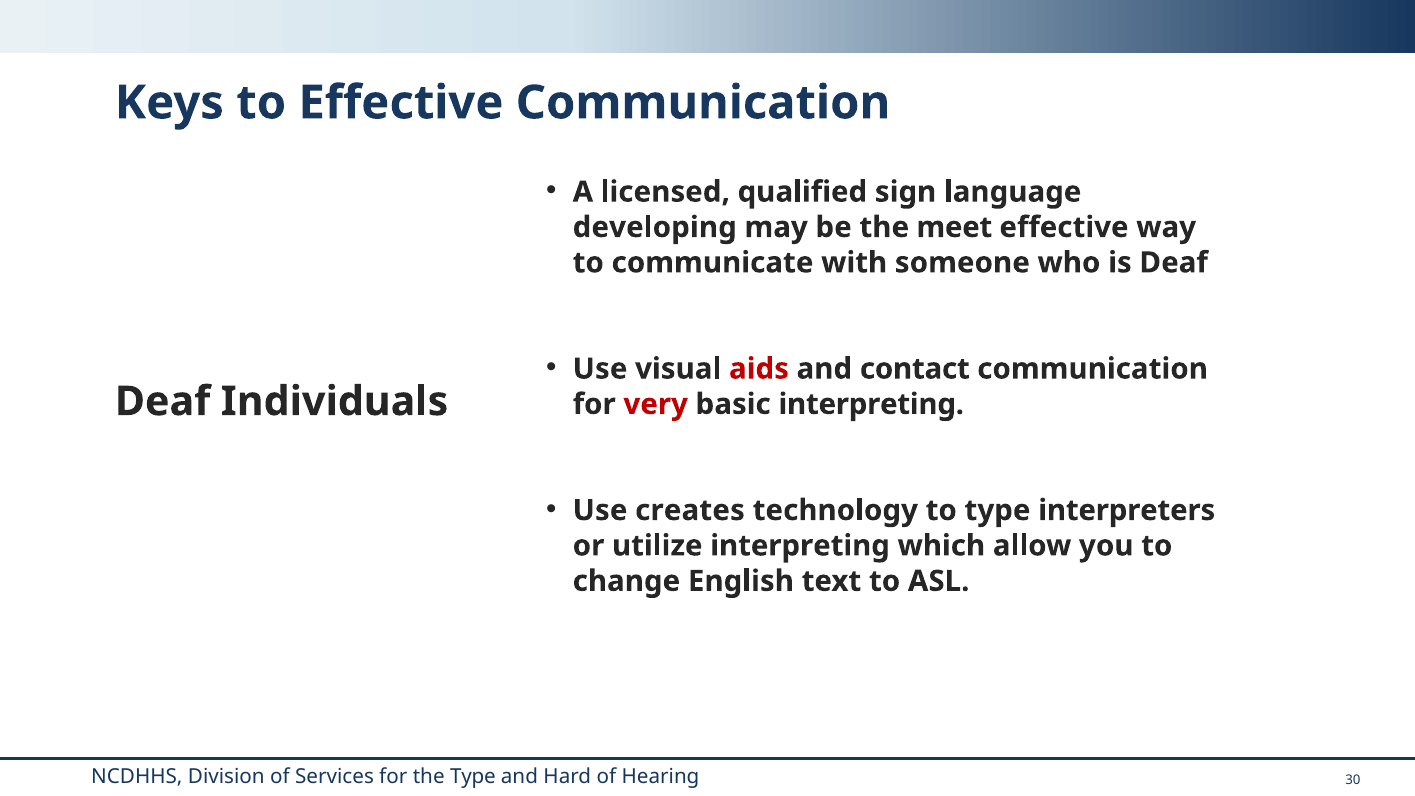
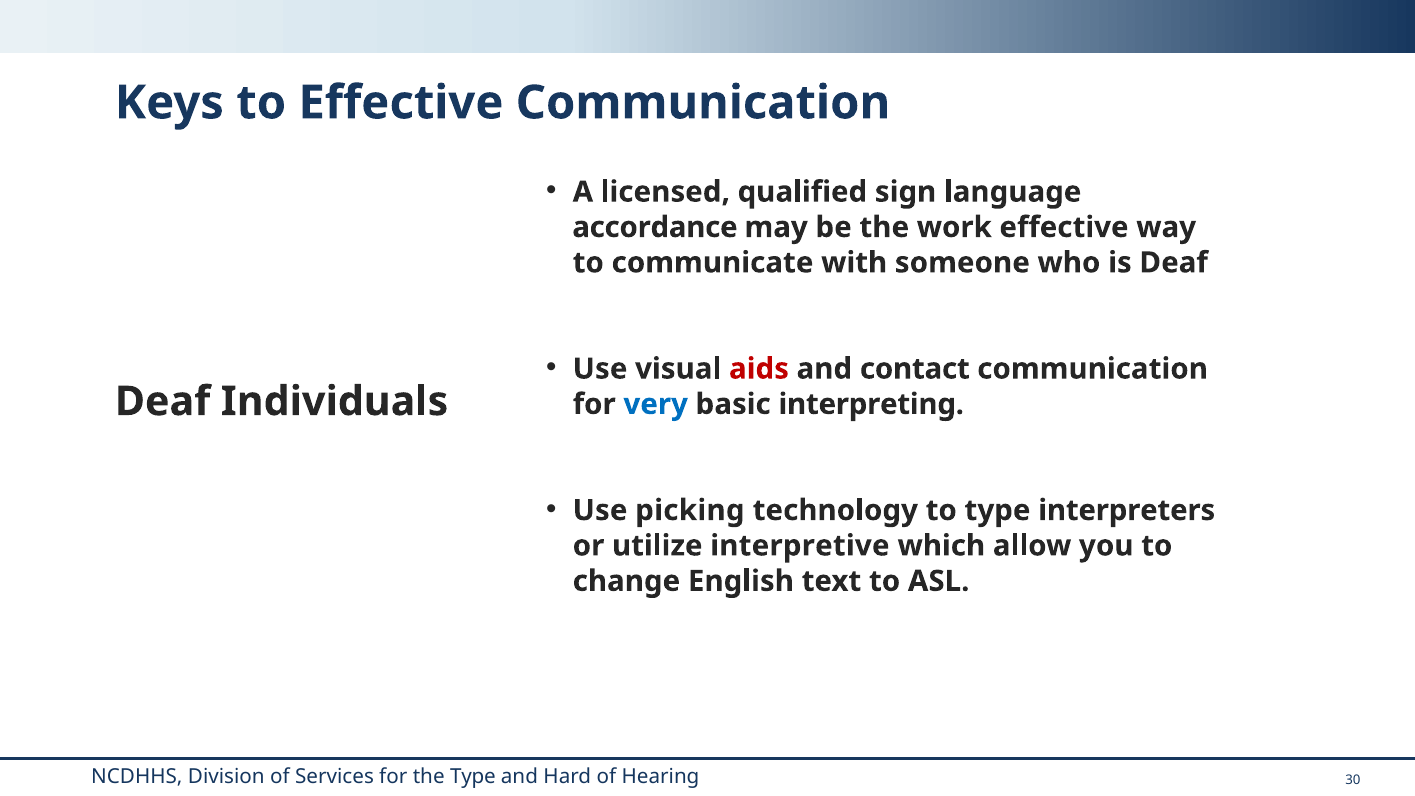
developing: developing -> accordance (655, 227)
meet: meet -> work (954, 227)
very colour: red -> blue (656, 404)
creates: creates -> picking (690, 510)
utilize interpreting: interpreting -> interpretive (800, 546)
